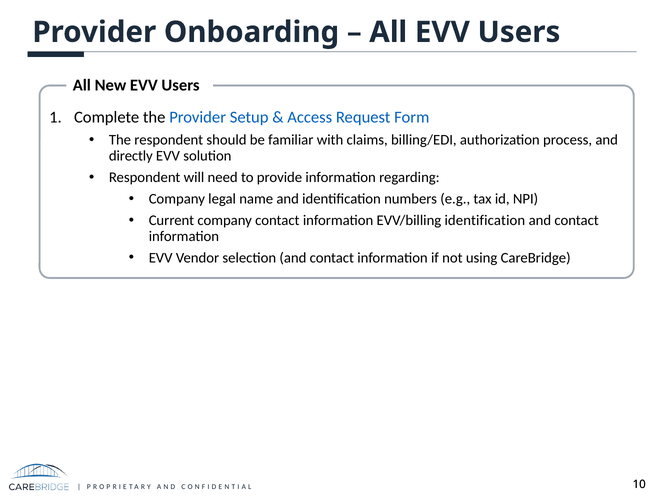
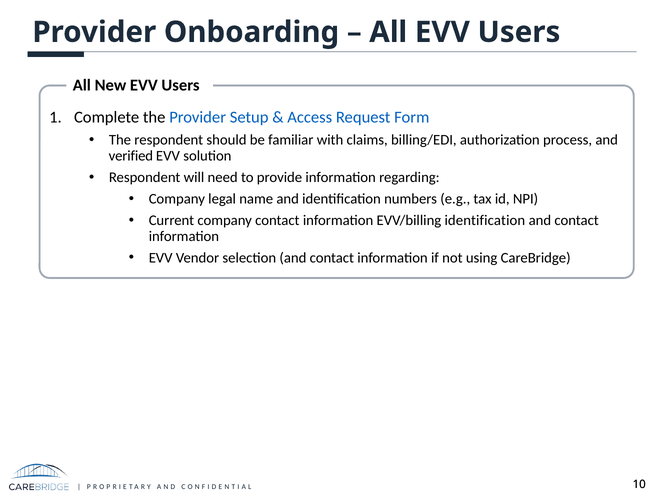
directly: directly -> verified (131, 156)
